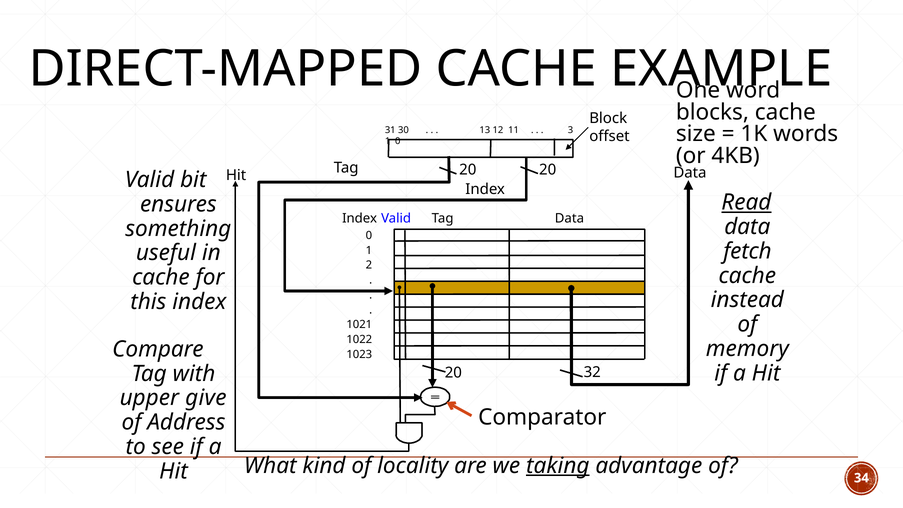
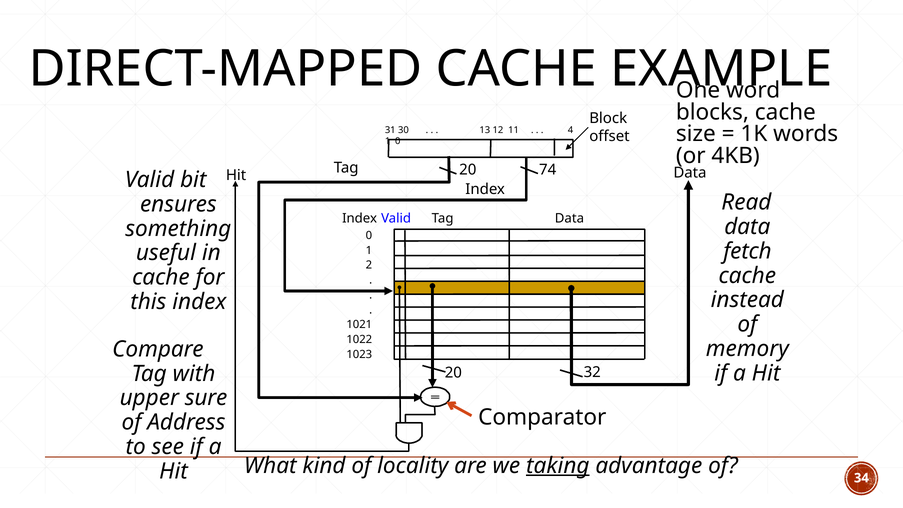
3: 3 -> 4 (570, 130)
Tag 20: 20 -> 74 (548, 170)
Read underline: present -> none (746, 202)
give: give -> sure (206, 398)
